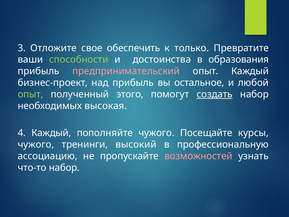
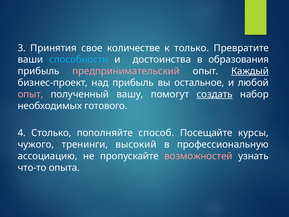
Отложите: Отложите -> Принятия (54, 48)
обеспечить: обеспечить -> количестве (134, 48)
способности colour: light green -> light blue (79, 60)
Каждый underline: none -> present (250, 71)
опыт colour: light green -> pink (30, 94)
этого: этого -> вашу (130, 94)
высокая: высокая -> готового (106, 106)
4 Каждый: Каждый -> Столько (51, 133)
пополняйте чужого: чужого -> способ (156, 133)
что-то набор: набор -> опыта (64, 167)
